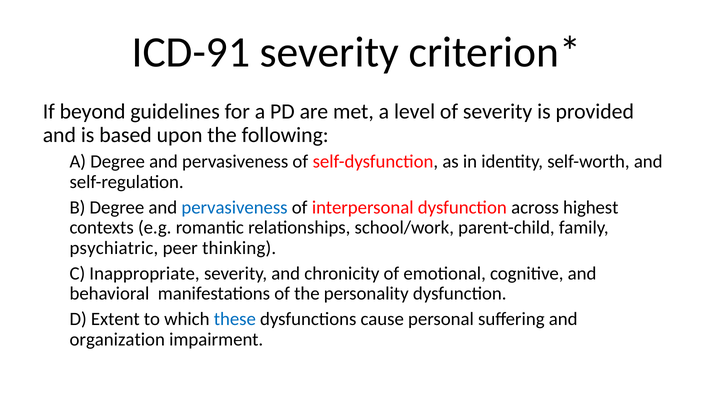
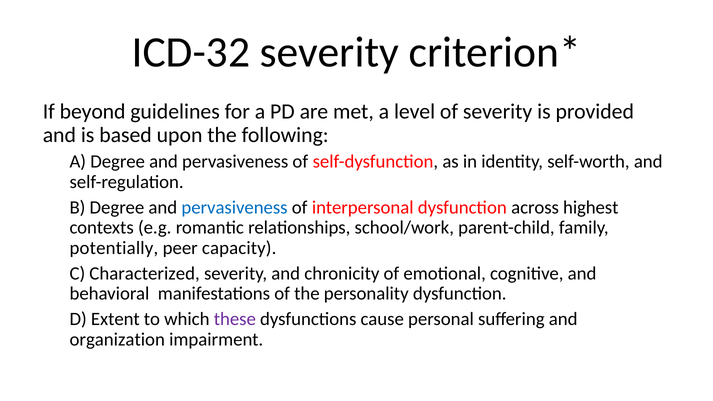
ICD-91: ICD-91 -> ICD-32 (191, 53)
psychiatric: psychiatric -> potentially (114, 248)
thinking: thinking -> capacity (239, 248)
Inappropriate: Inappropriate -> Characterized (145, 273)
these colour: blue -> purple (235, 319)
